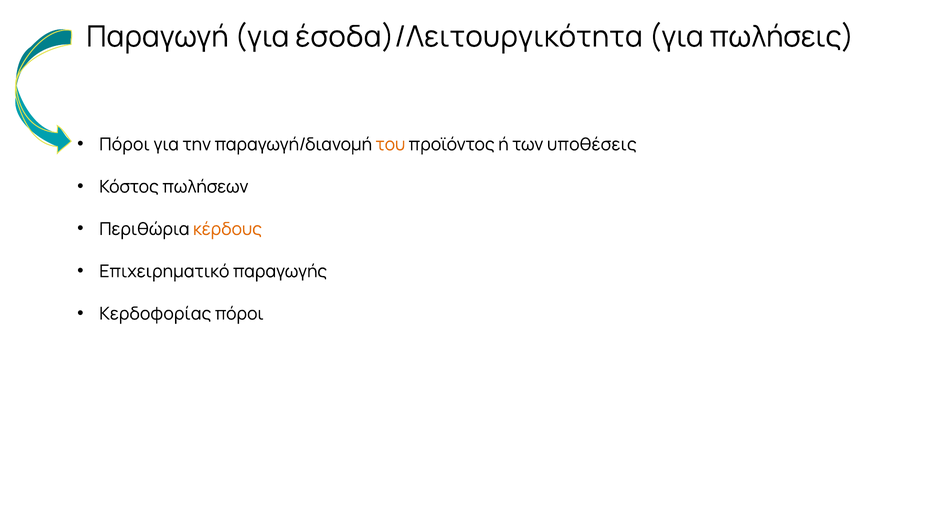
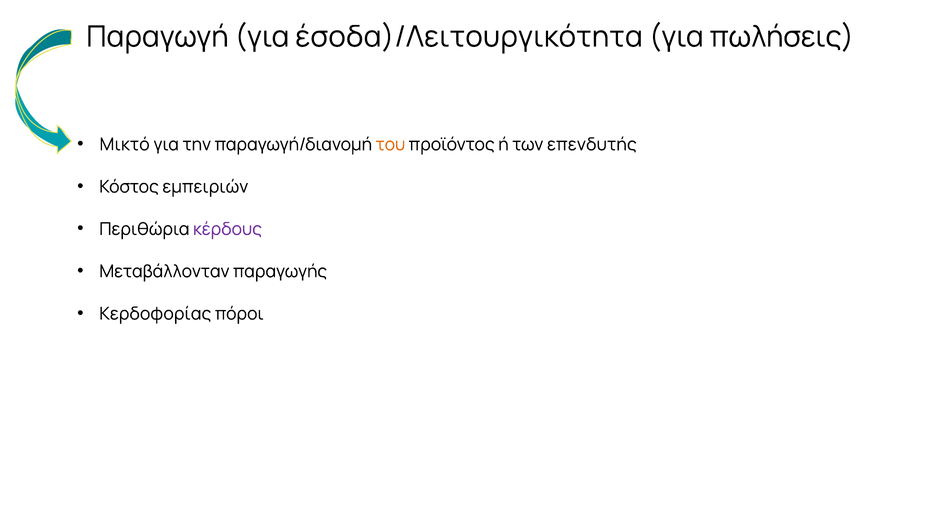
Πόροι: Πόροι -> Μικτό (125, 144)
υποθέσεις: υποθέσεις -> επενδυτής (592, 144)
πωλήσεων: πωλήσεων -> εμπειριών (205, 187)
κέρδους colour: orange -> purple (227, 229)
Επιχειρηματικό: Επιχειρηματικό -> Μεταβάλλονταν (164, 271)
